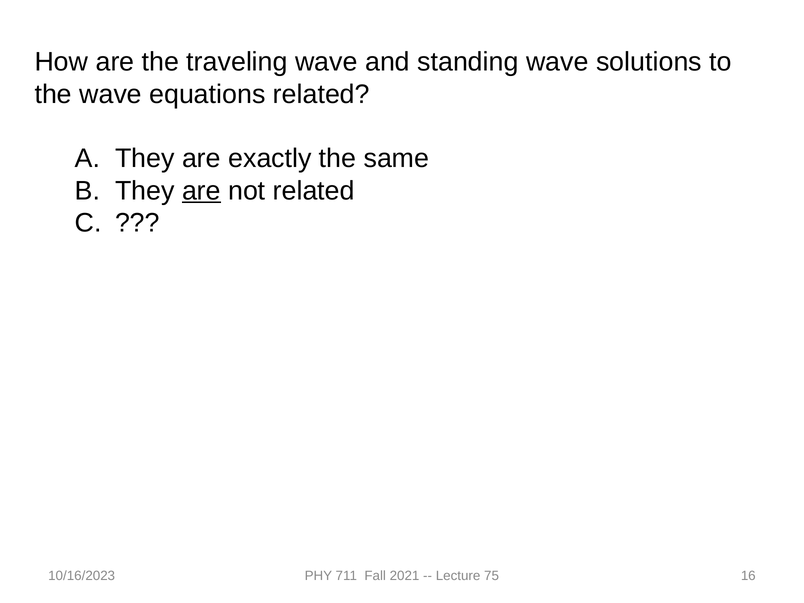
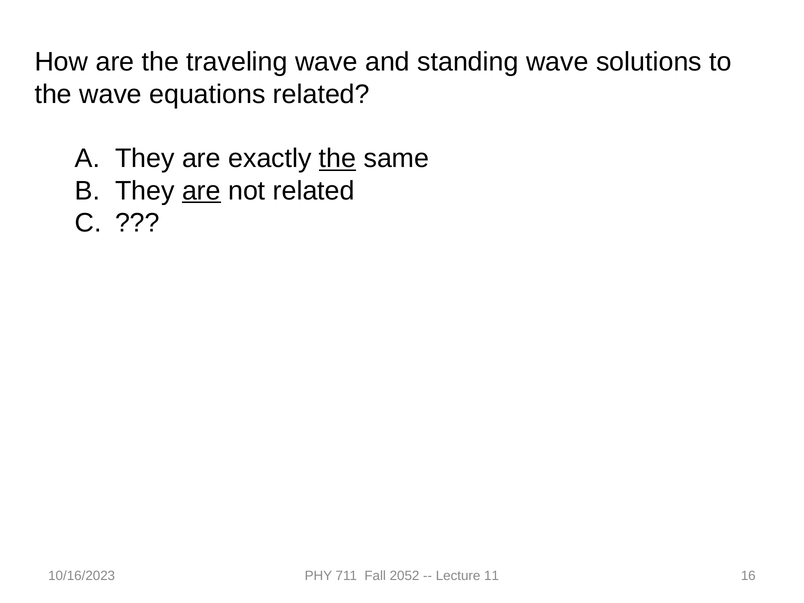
the underline: none -> present (338, 159)
2021: 2021 -> 2052 (405, 576)
75: 75 -> 11 (492, 576)
